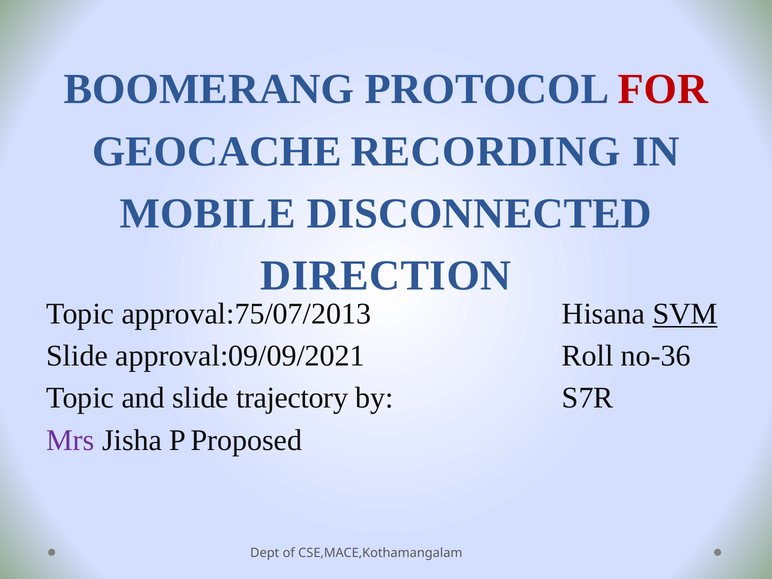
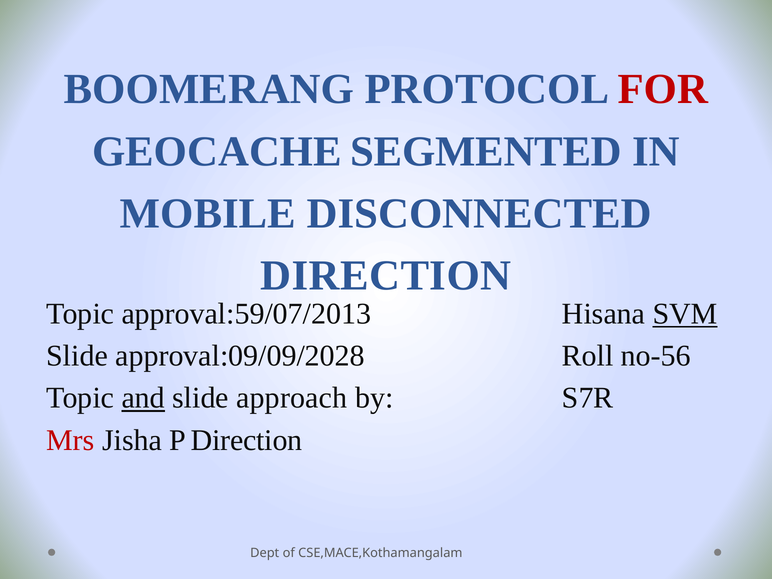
RECORDING: RECORDING -> SEGMENTED (486, 151)
approval:75/07/2013: approval:75/07/2013 -> approval:59/07/2013 (246, 314)
approval:09/09/2021: approval:09/09/2021 -> approval:09/09/2028 (240, 356)
no-36: no-36 -> no-56 (656, 356)
and underline: none -> present (143, 398)
trajectory: trajectory -> approach (292, 398)
Mrs colour: purple -> red (70, 440)
P Proposed: Proposed -> Direction (247, 440)
